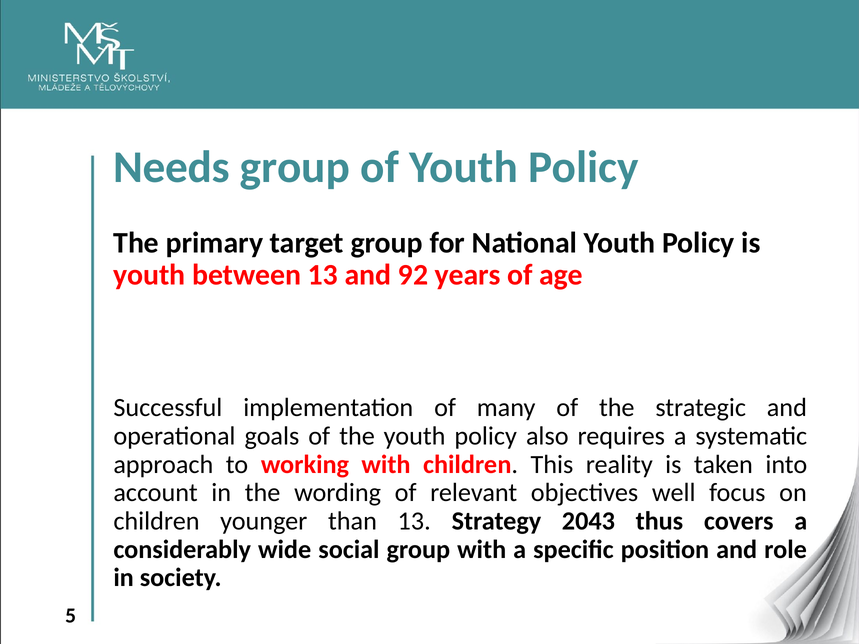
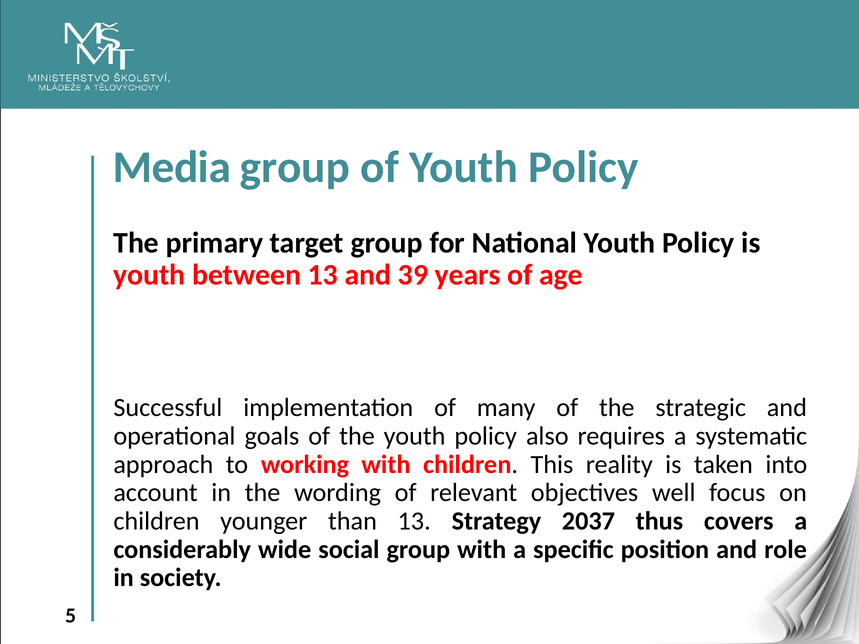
Needs: Needs -> Media (172, 167)
92: 92 -> 39 (413, 275)
2043: 2043 -> 2037 (588, 521)
